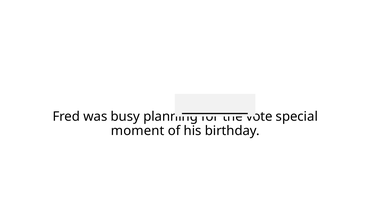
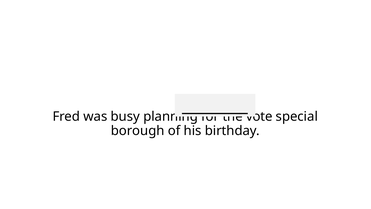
moment: moment -> borough (138, 131)
